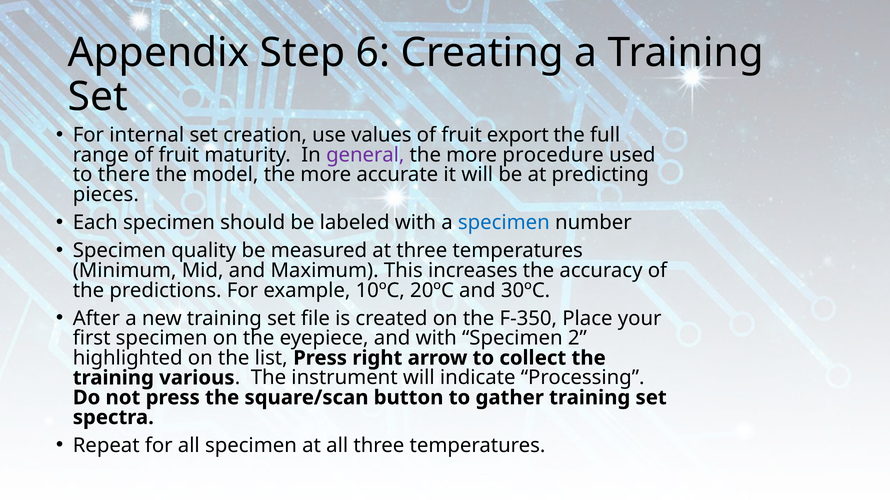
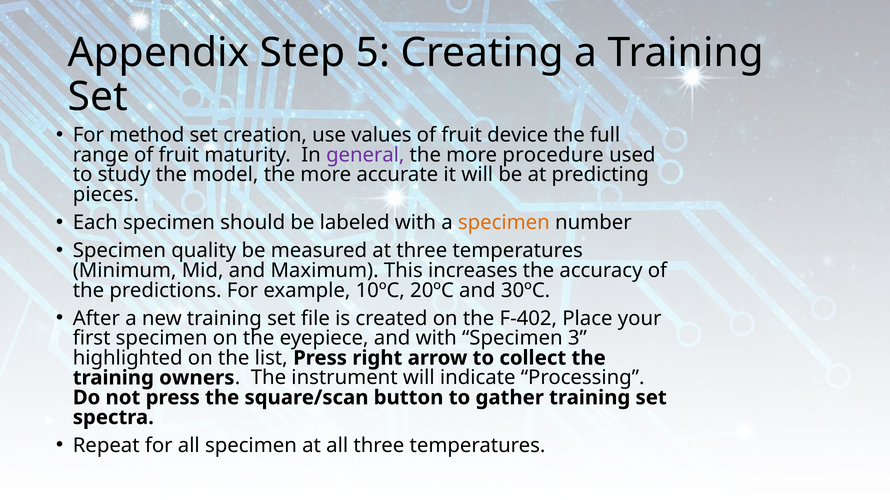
6: 6 -> 5 (373, 53)
internal: internal -> method (147, 135)
export: export -> device (518, 135)
there: there -> study (124, 175)
specimen colour: blue -> orange (504, 223)
F-350: F-350 -> F-402 (528, 319)
2: 2 -> 3 (577, 339)
various: various -> owners (197, 378)
